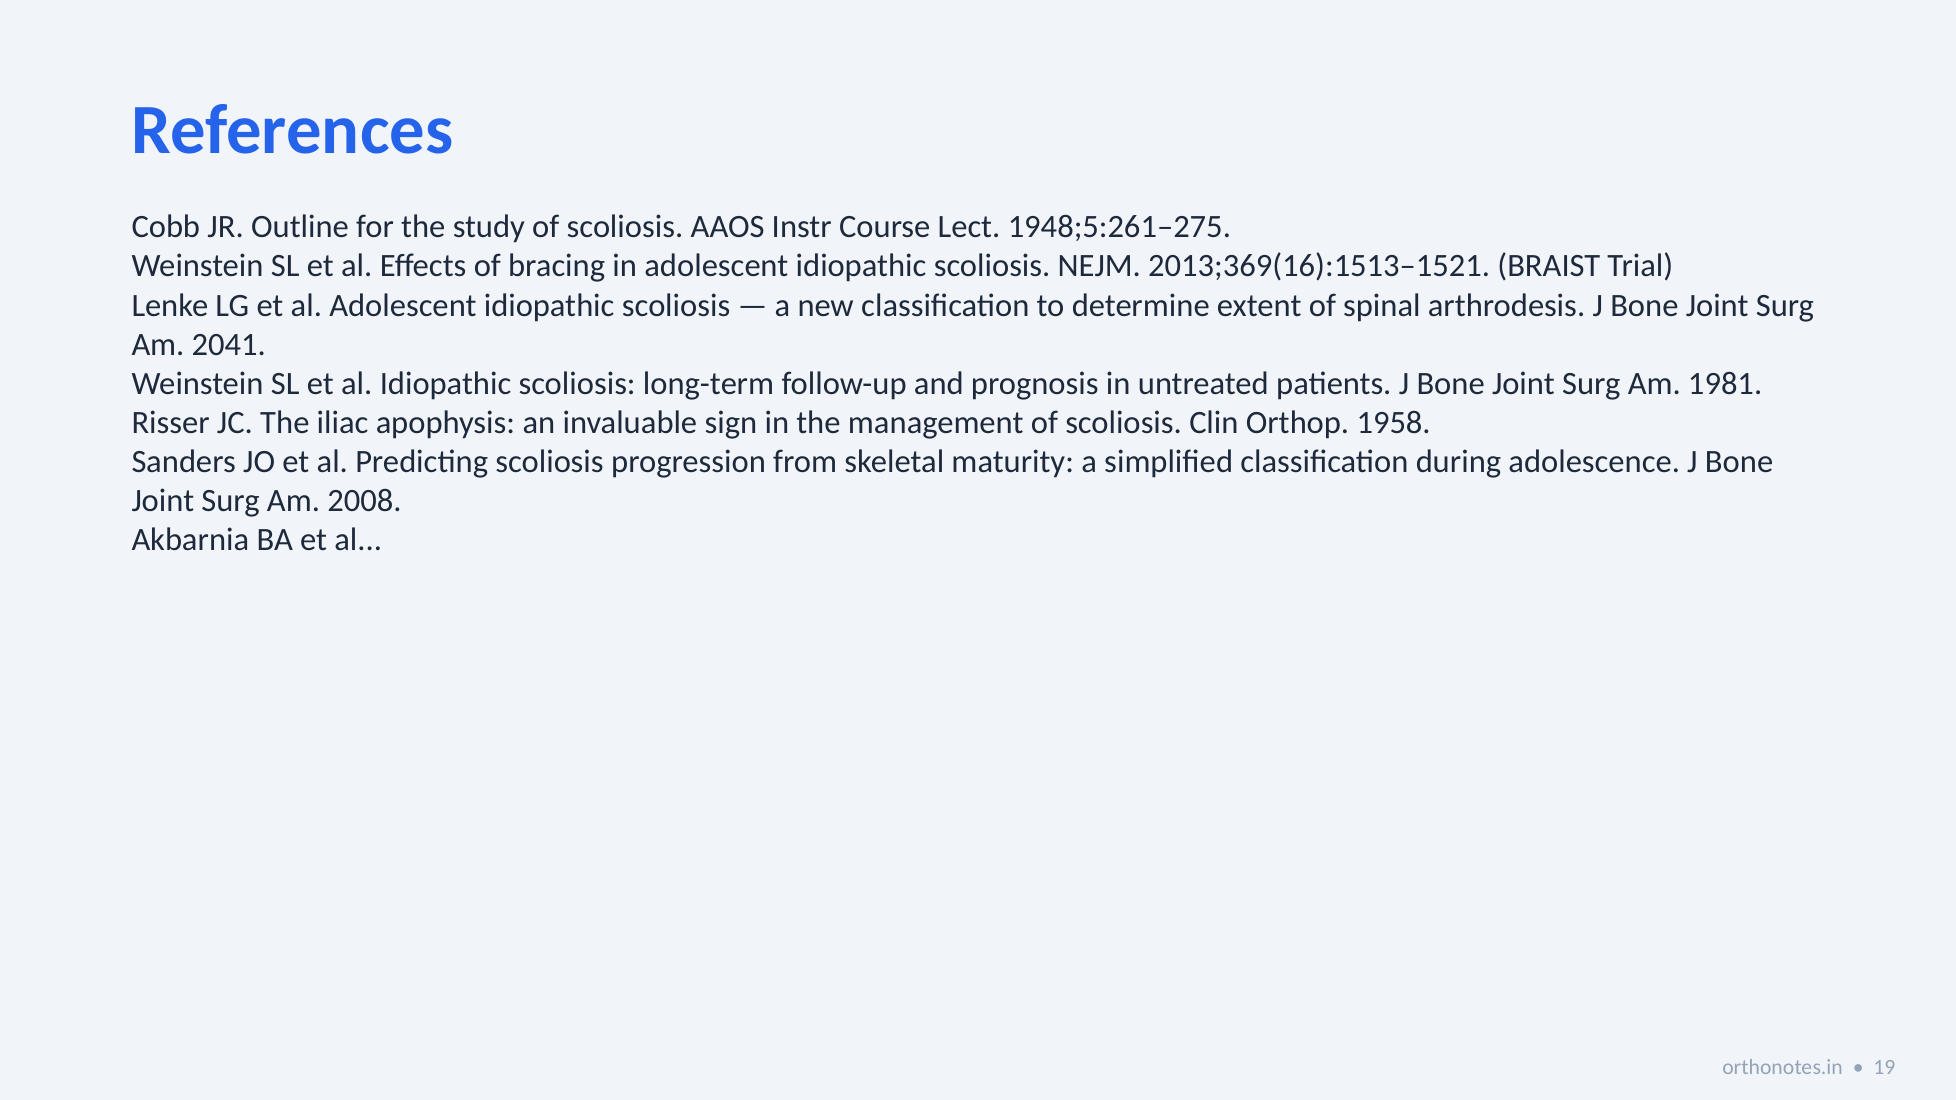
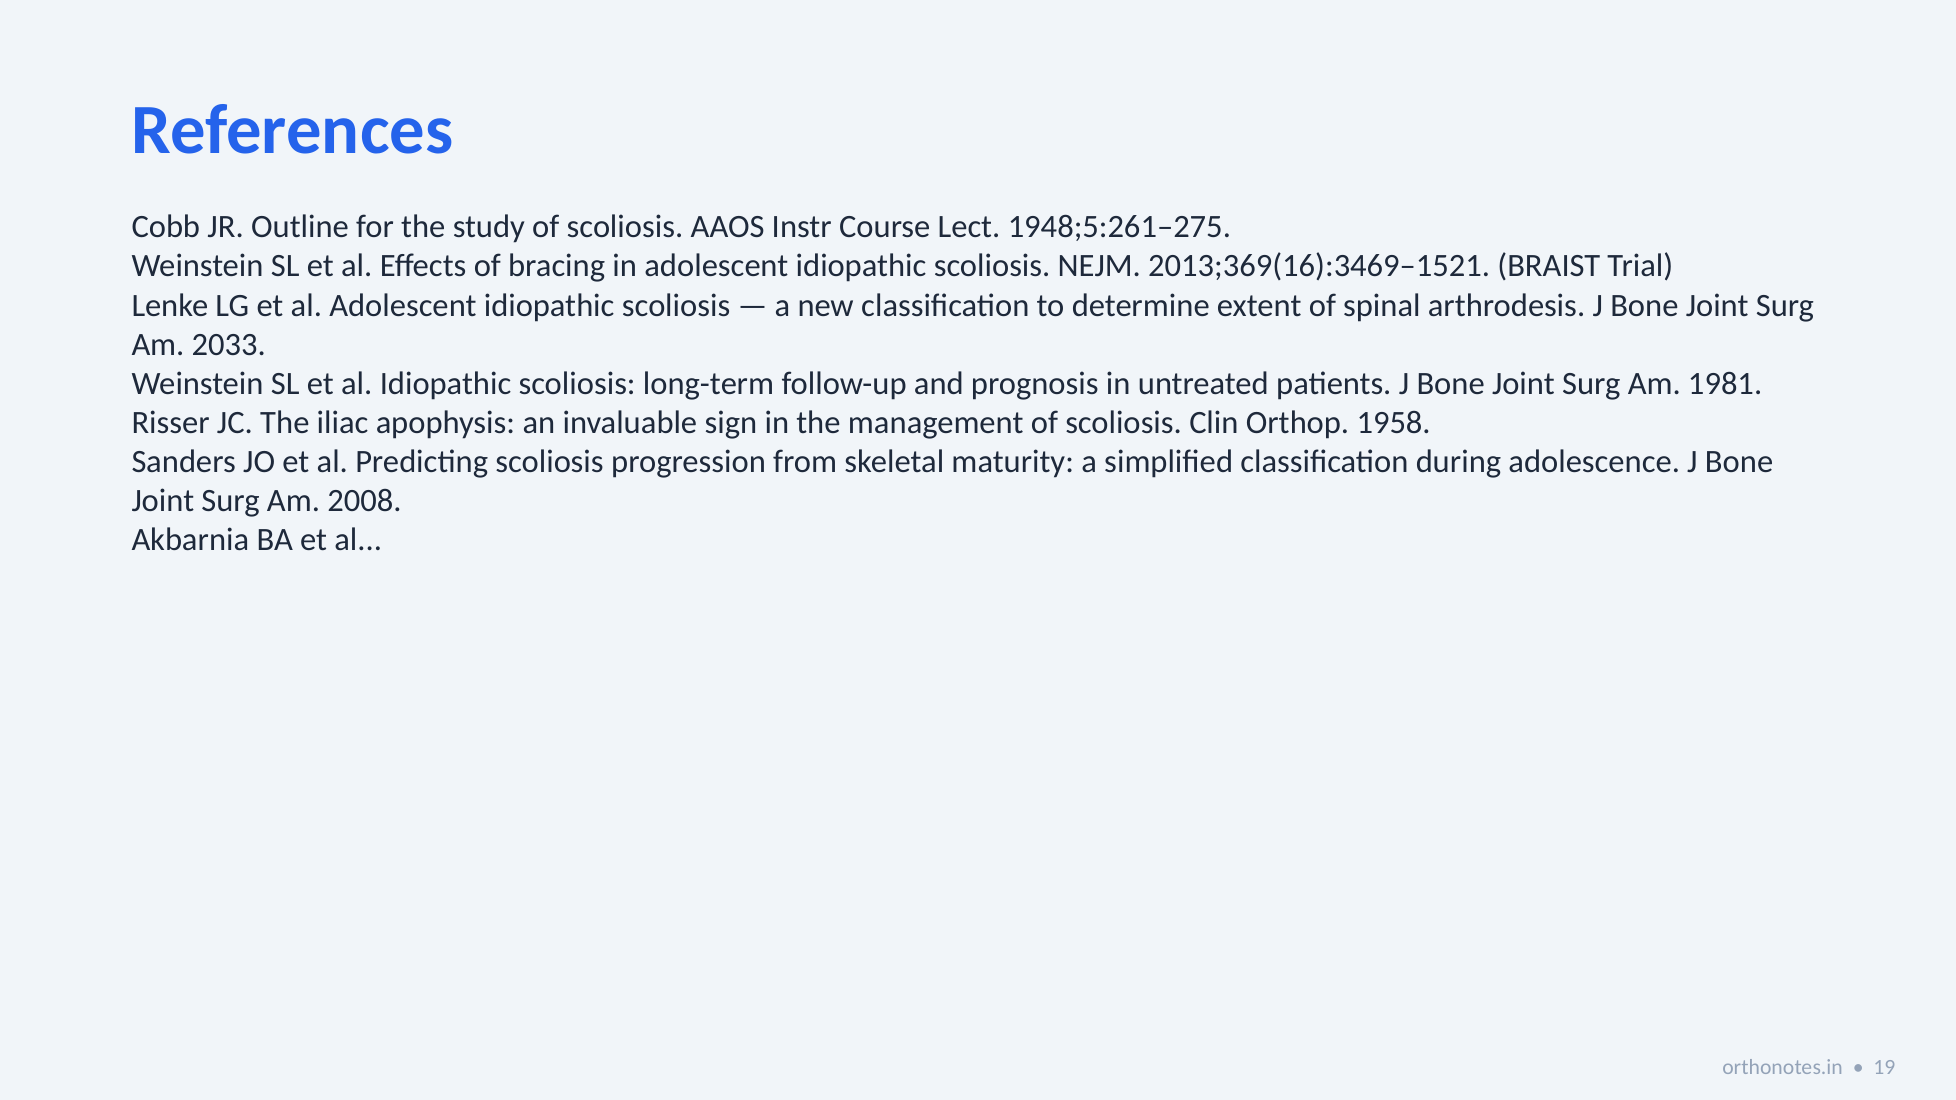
2013;369(16):1513–1521: 2013;369(16):1513–1521 -> 2013;369(16):3469–1521 (1319, 266)
2041: 2041 -> 2033 (229, 344)
